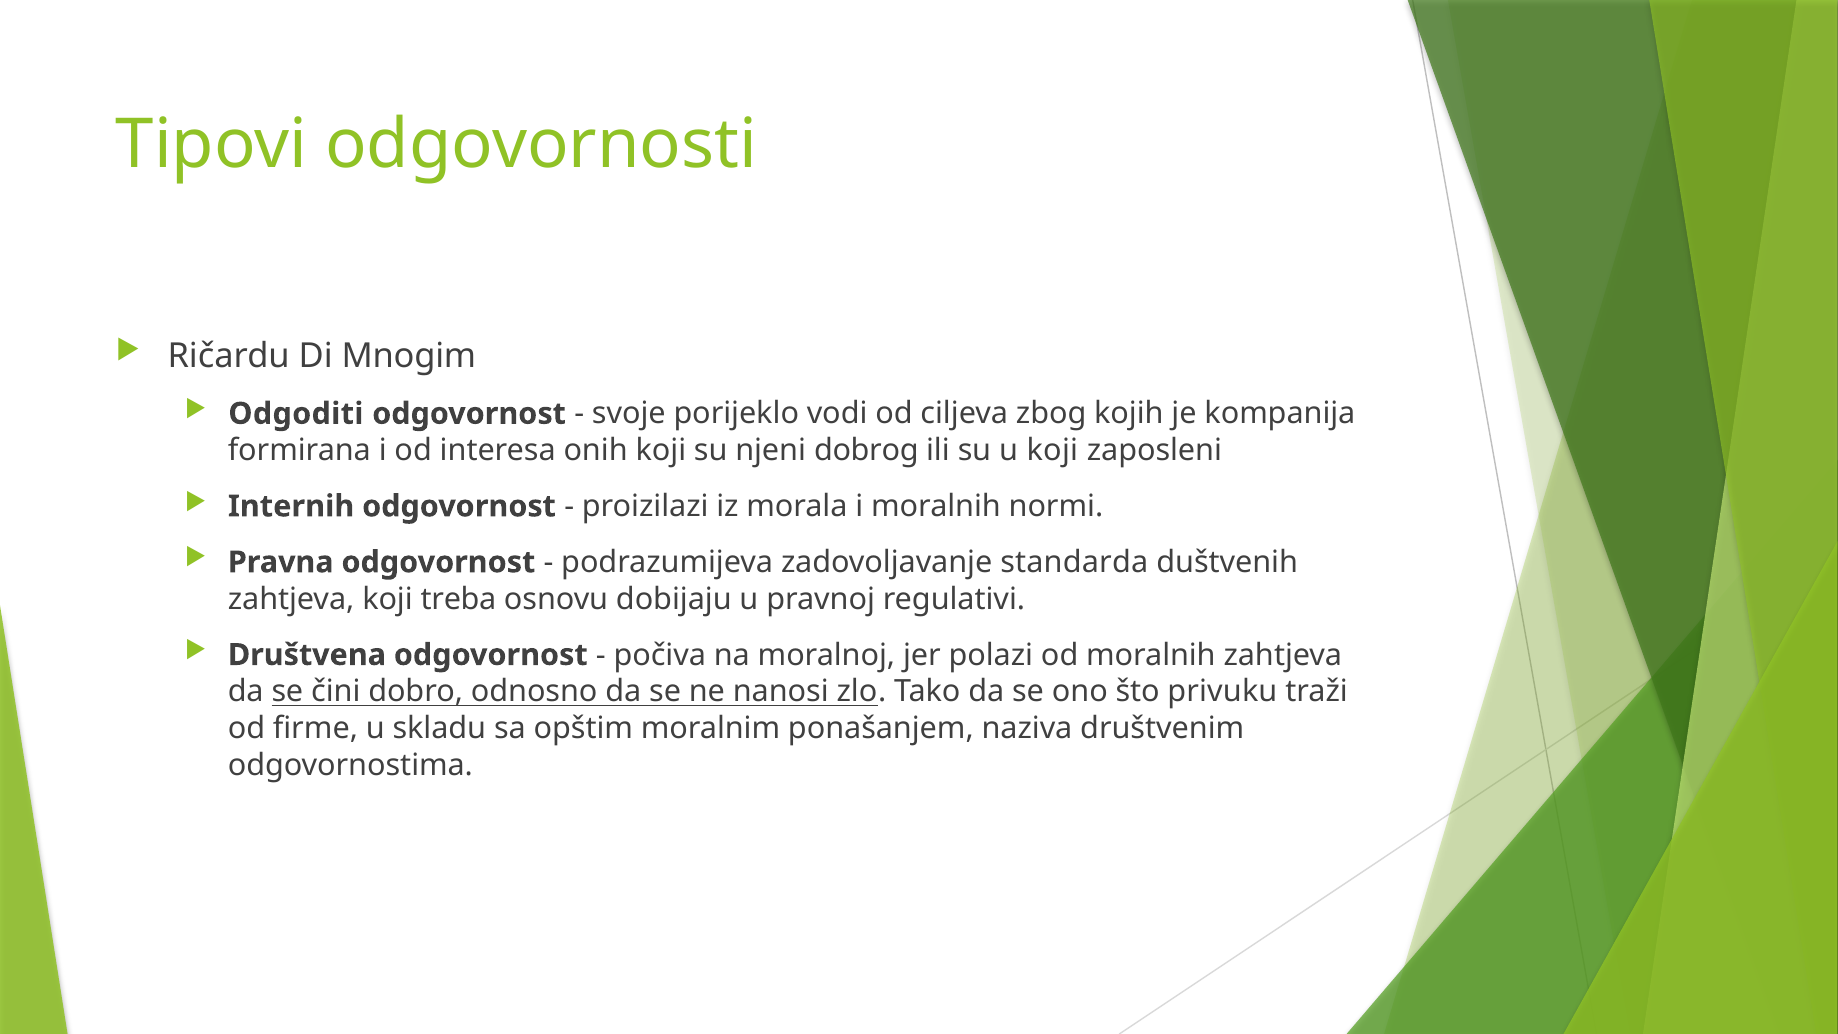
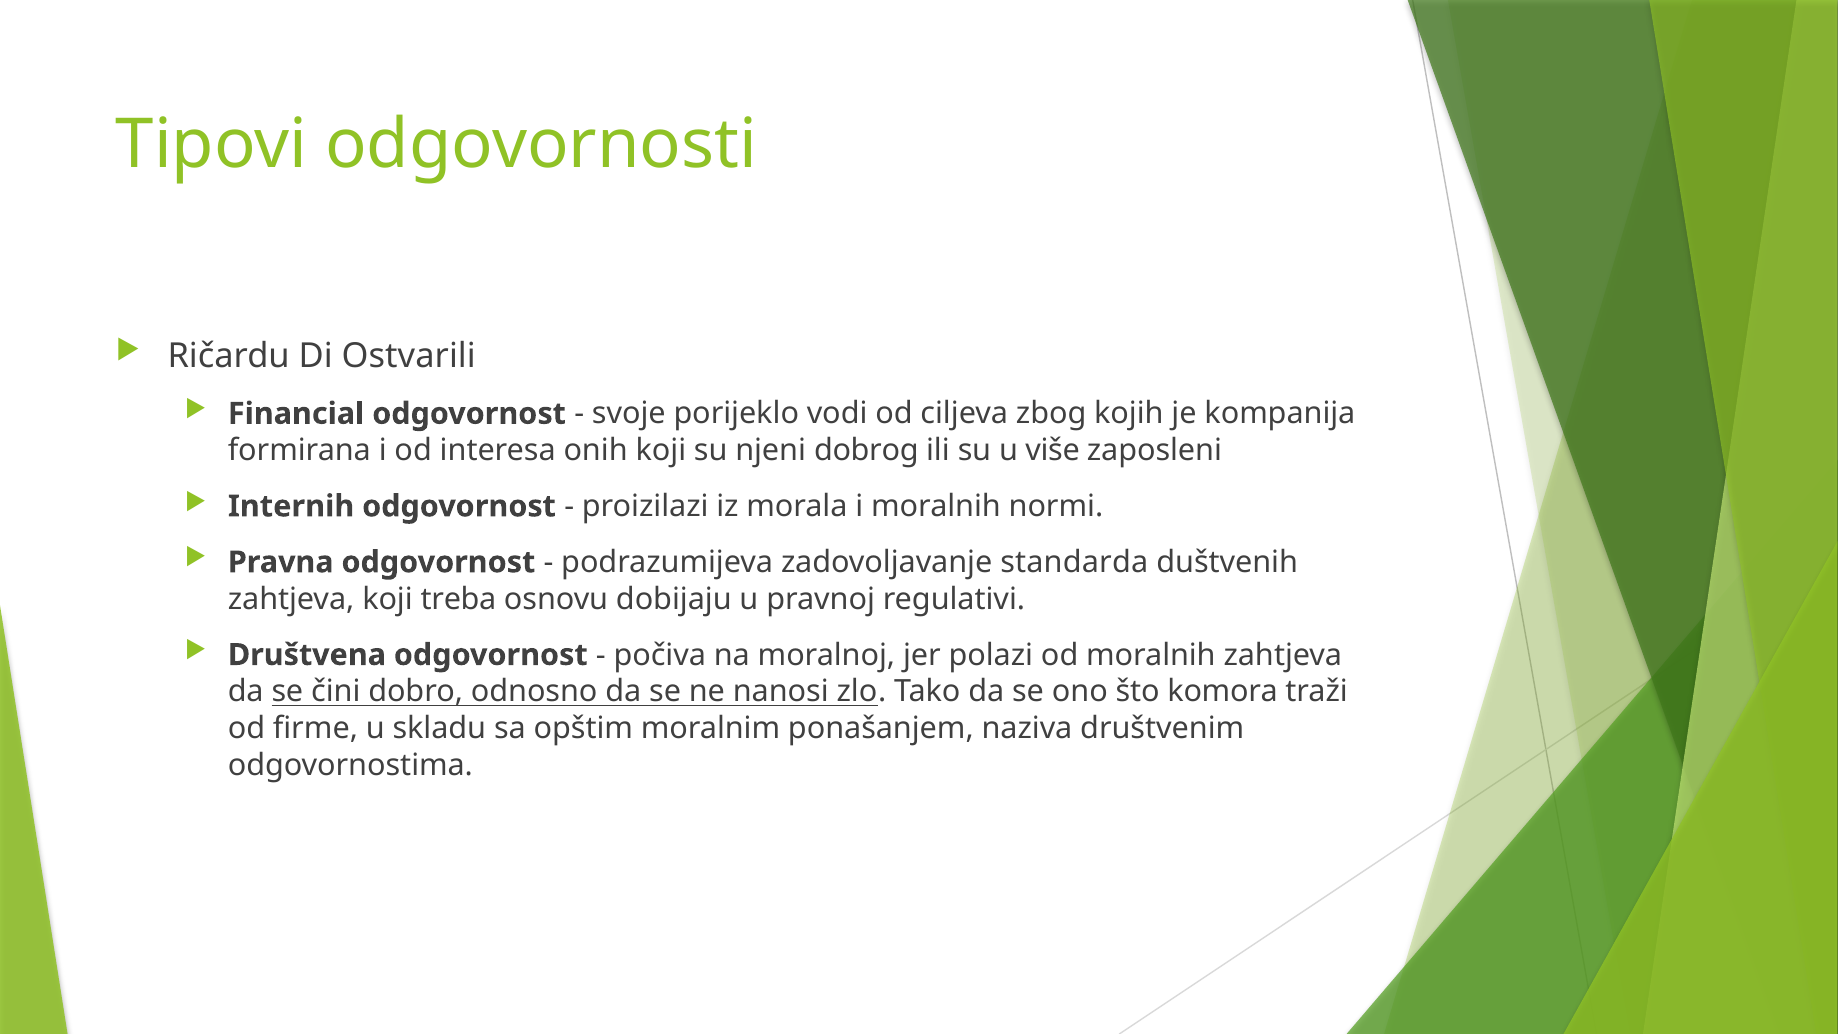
Mnogim: Mnogim -> Ostvarili (409, 356)
Odgoditi: Odgoditi -> Financial (296, 414)
u koji: koji -> više (1053, 450)
privuku: privuku -> komora (1223, 692)
